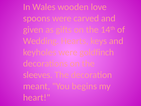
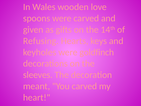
Wedding: Wedding -> Refusing (41, 41)
You begins: begins -> carved (84, 86)
